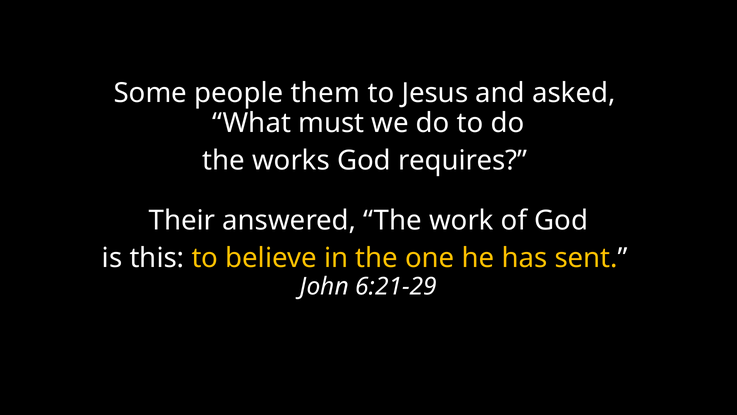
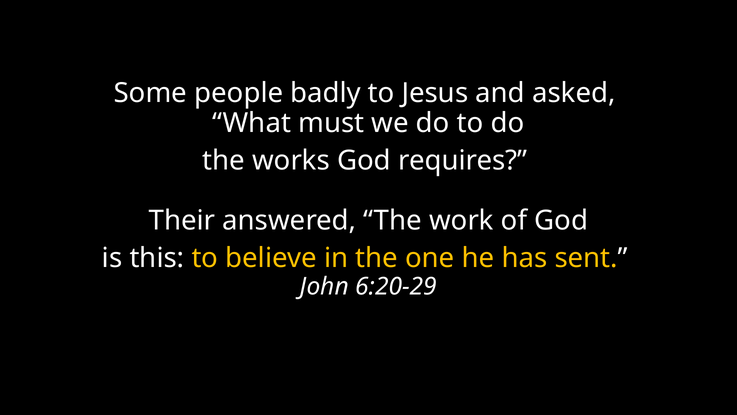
them: them -> badly (326, 93)
6:21-29: 6:21-29 -> 6:20-29 (396, 286)
